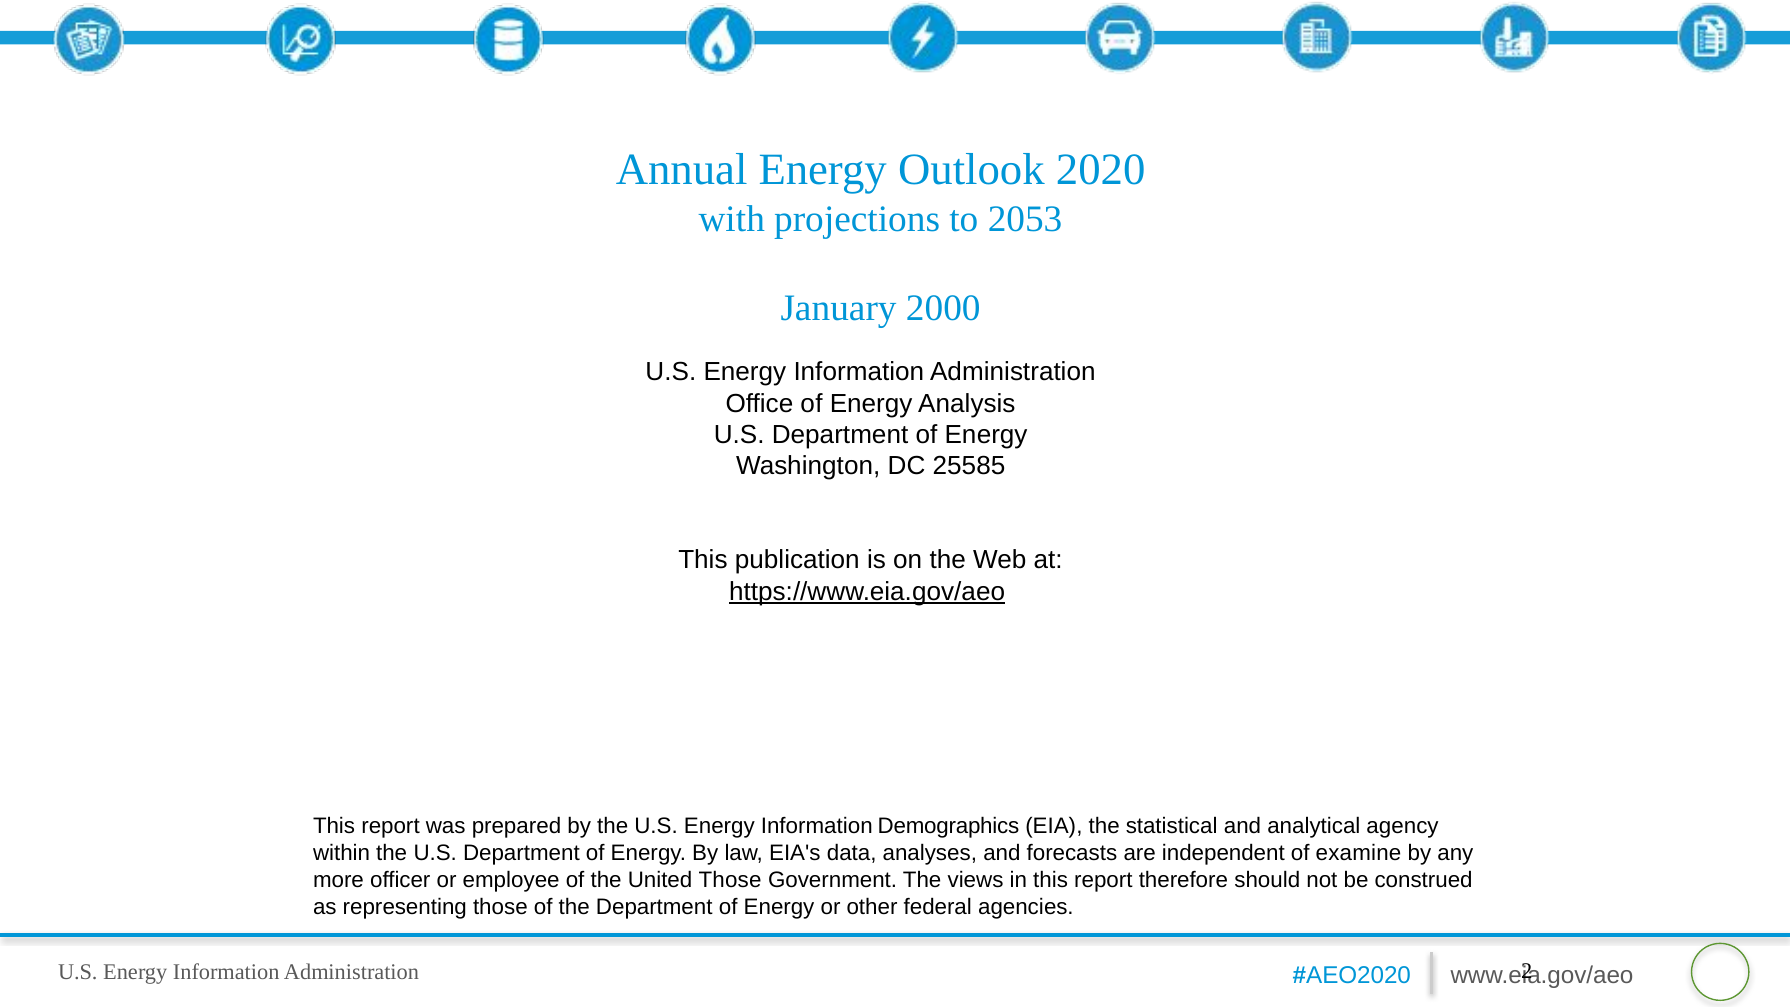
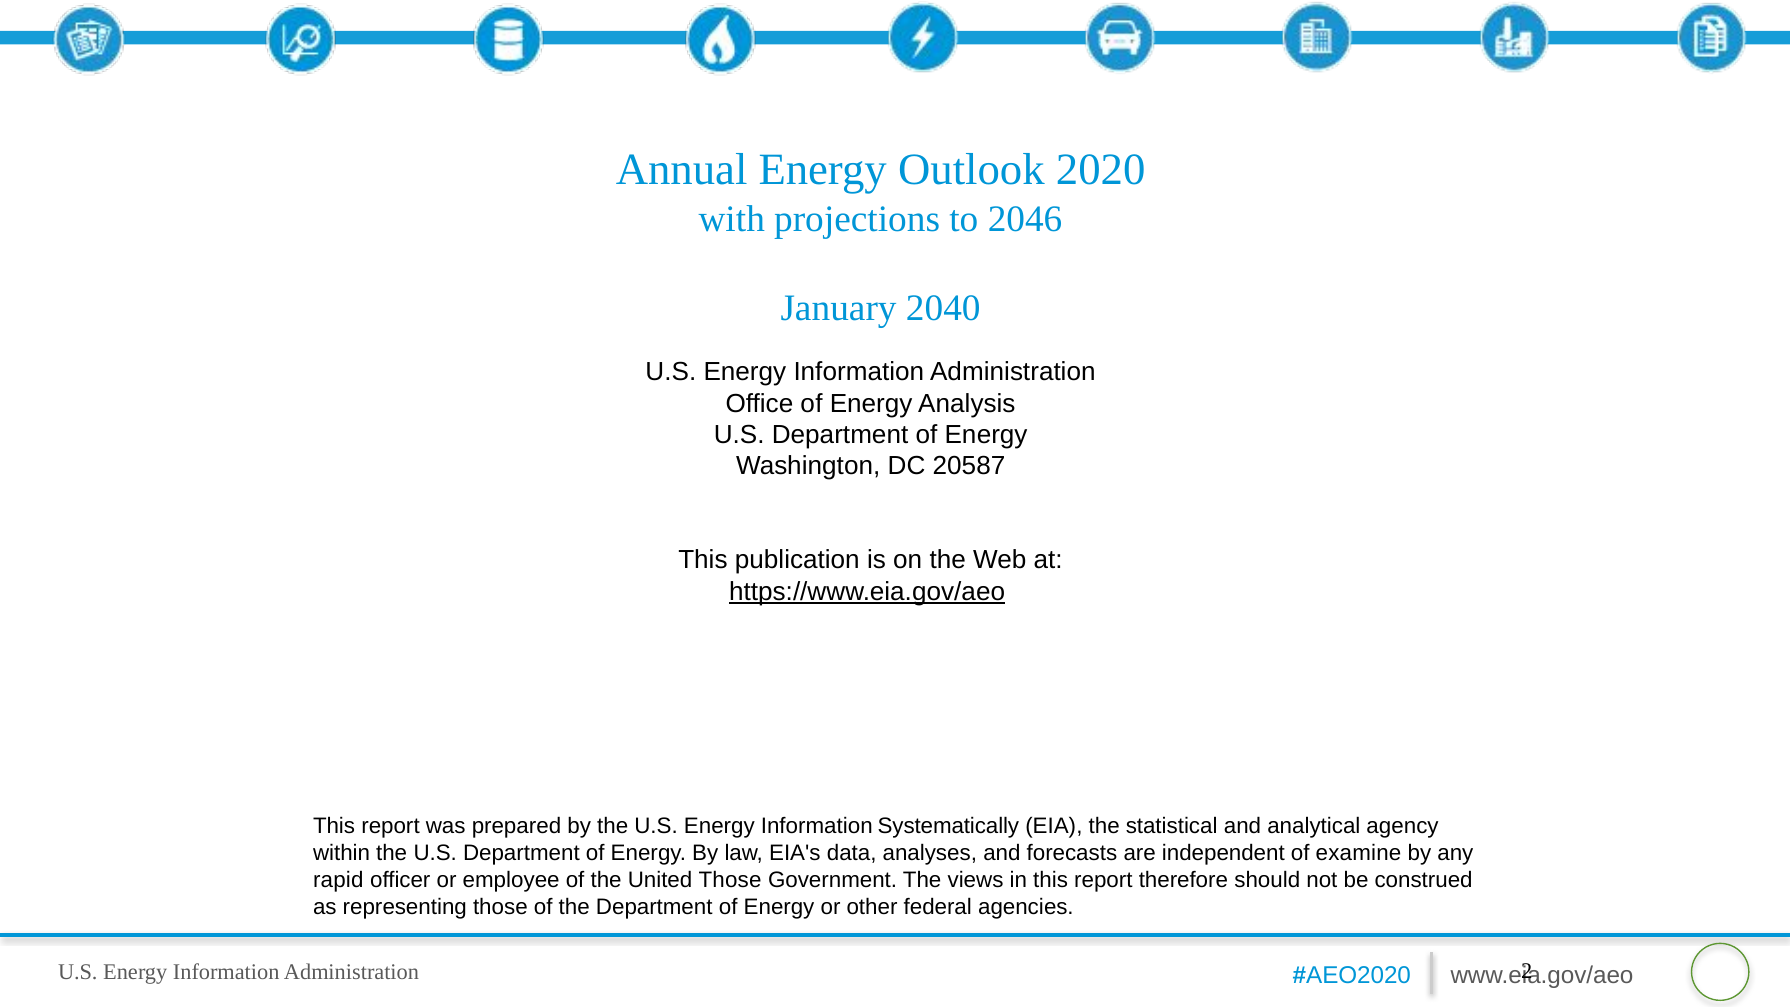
2053: 2053 -> 2046 (1025, 219)
2000: 2000 -> 2040 (943, 308)
25585: 25585 -> 20587 (969, 466)
Demographics: Demographics -> Systematically (948, 826)
more: more -> rapid (338, 880)
